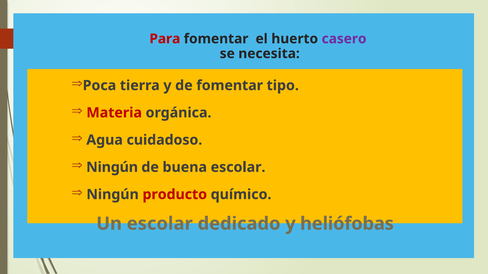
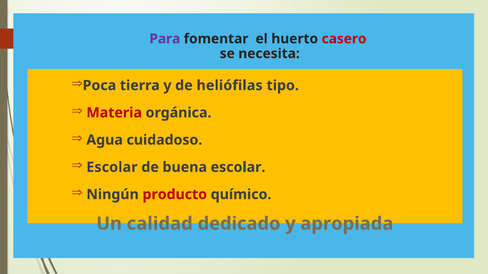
Para colour: red -> purple (165, 39)
casero colour: purple -> red (344, 39)
de fomentar: fomentar -> heliófilas (230, 86)
Ningún: Ningún -> Escolar (112, 167)
Un escolar: escolar -> calidad (160, 224)
heliófobas: heliófobas -> apropiada (347, 224)
